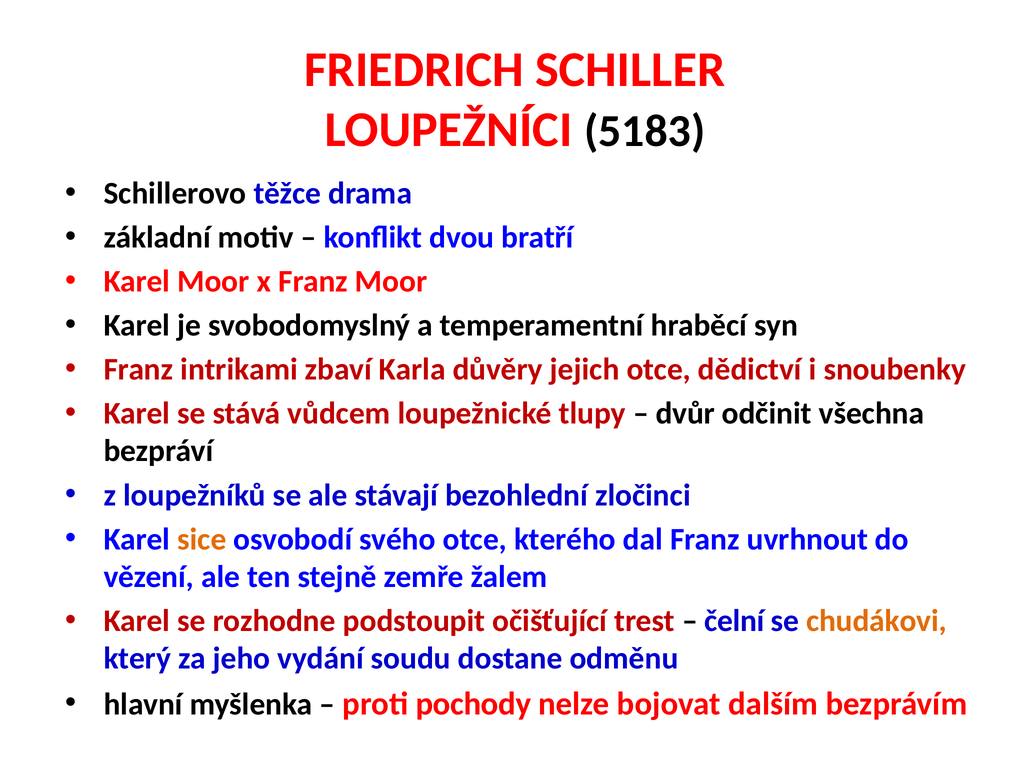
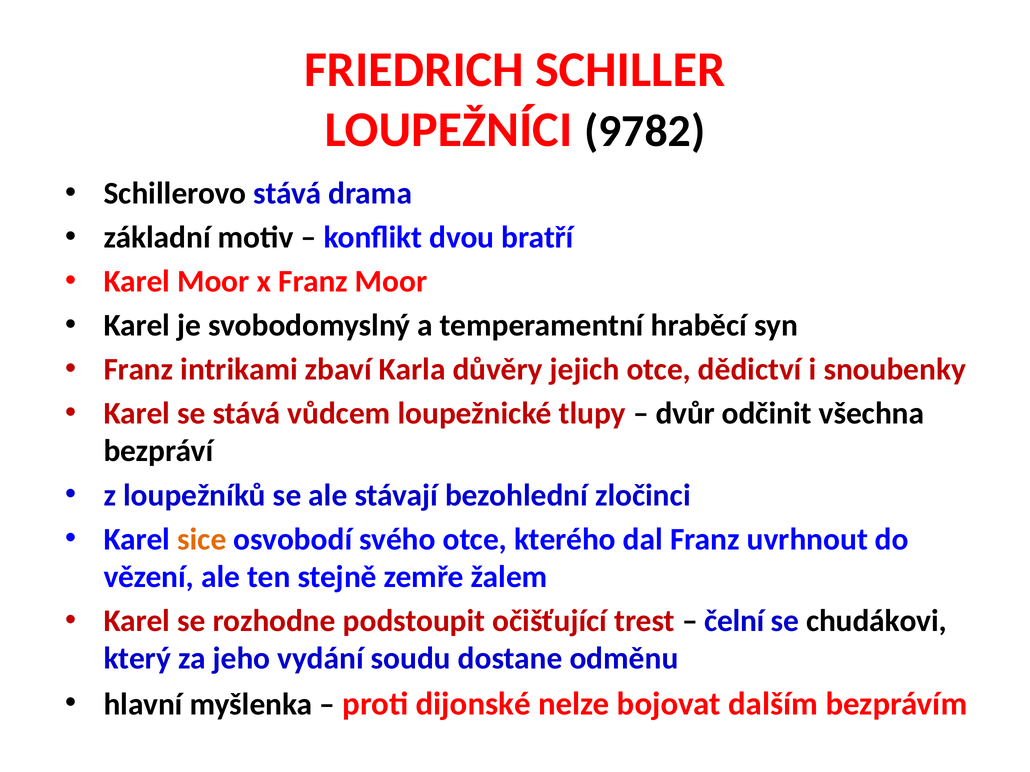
5183: 5183 -> 9782 (645, 131)
Schillerovo těžce: těžce -> stává (287, 193)
chudákovi colour: orange -> black (877, 621)
pochody: pochody -> dijonské (473, 704)
